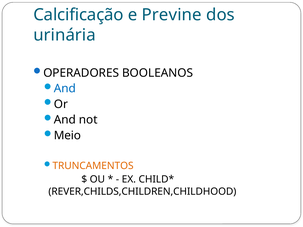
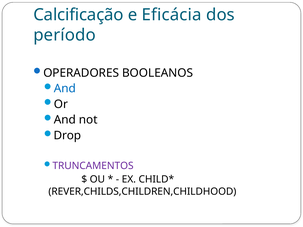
Previne: Previne -> Eficácia (172, 15)
urinária: urinária -> período (64, 35)
Meio: Meio -> Drop (67, 136)
TRUNCAMENTOS colour: orange -> purple (93, 166)
